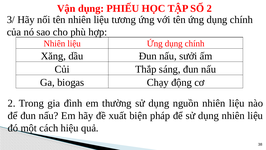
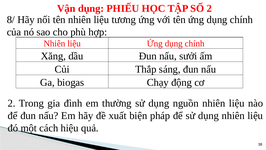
3/: 3/ -> 8/ (11, 20)
